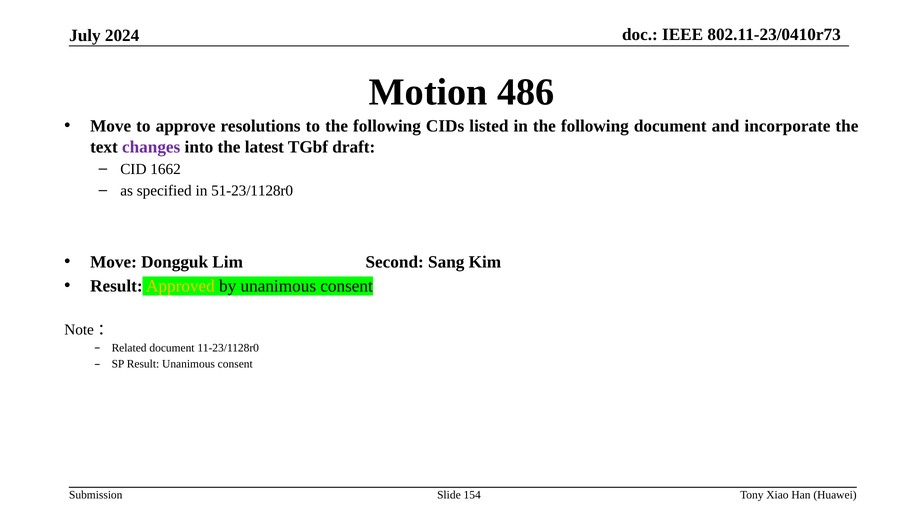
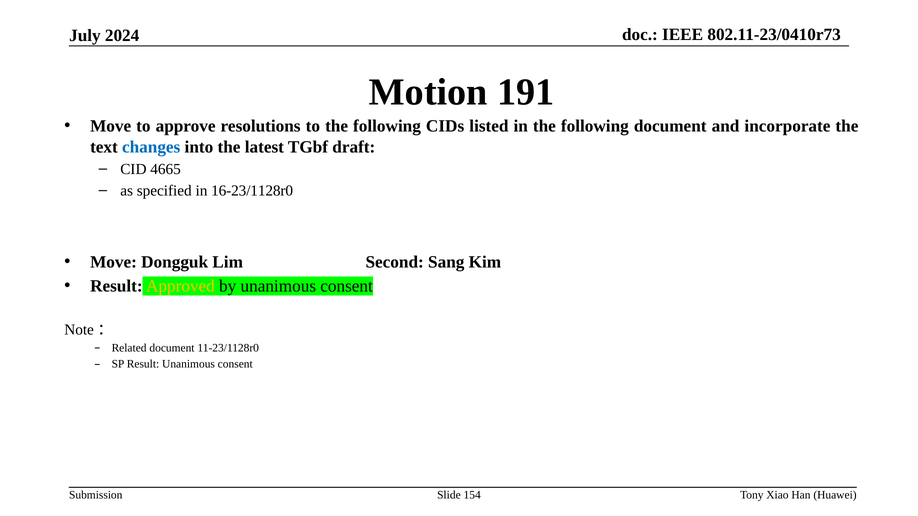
486: 486 -> 191 (526, 92)
changes colour: purple -> blue (151, 147)
1662: 1662 -> 4665 (166, 169)
51-23/1128r0: 51-23/1128r0 -> 16-23/1128r0 (252, 191)
